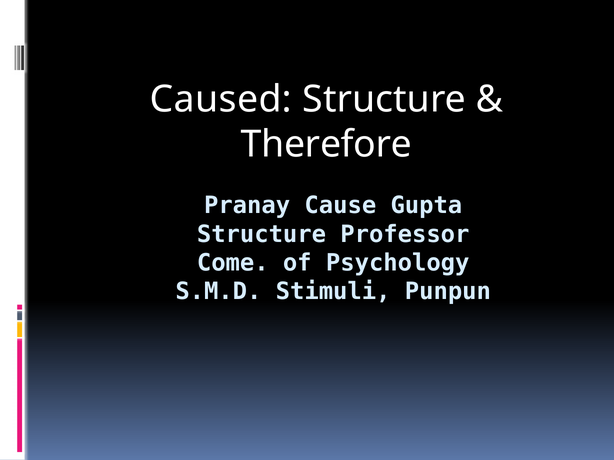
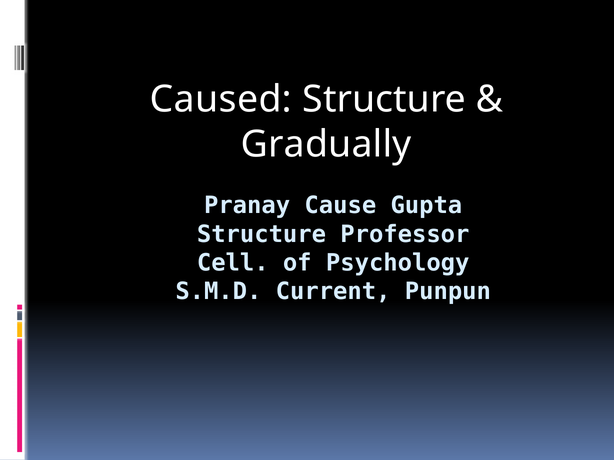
Therefore: Therefore -> Gradually (326, 144)
Come: Come -> Cell (233, 263)
Stimuli: Stimuli -> Current (333, 292)
